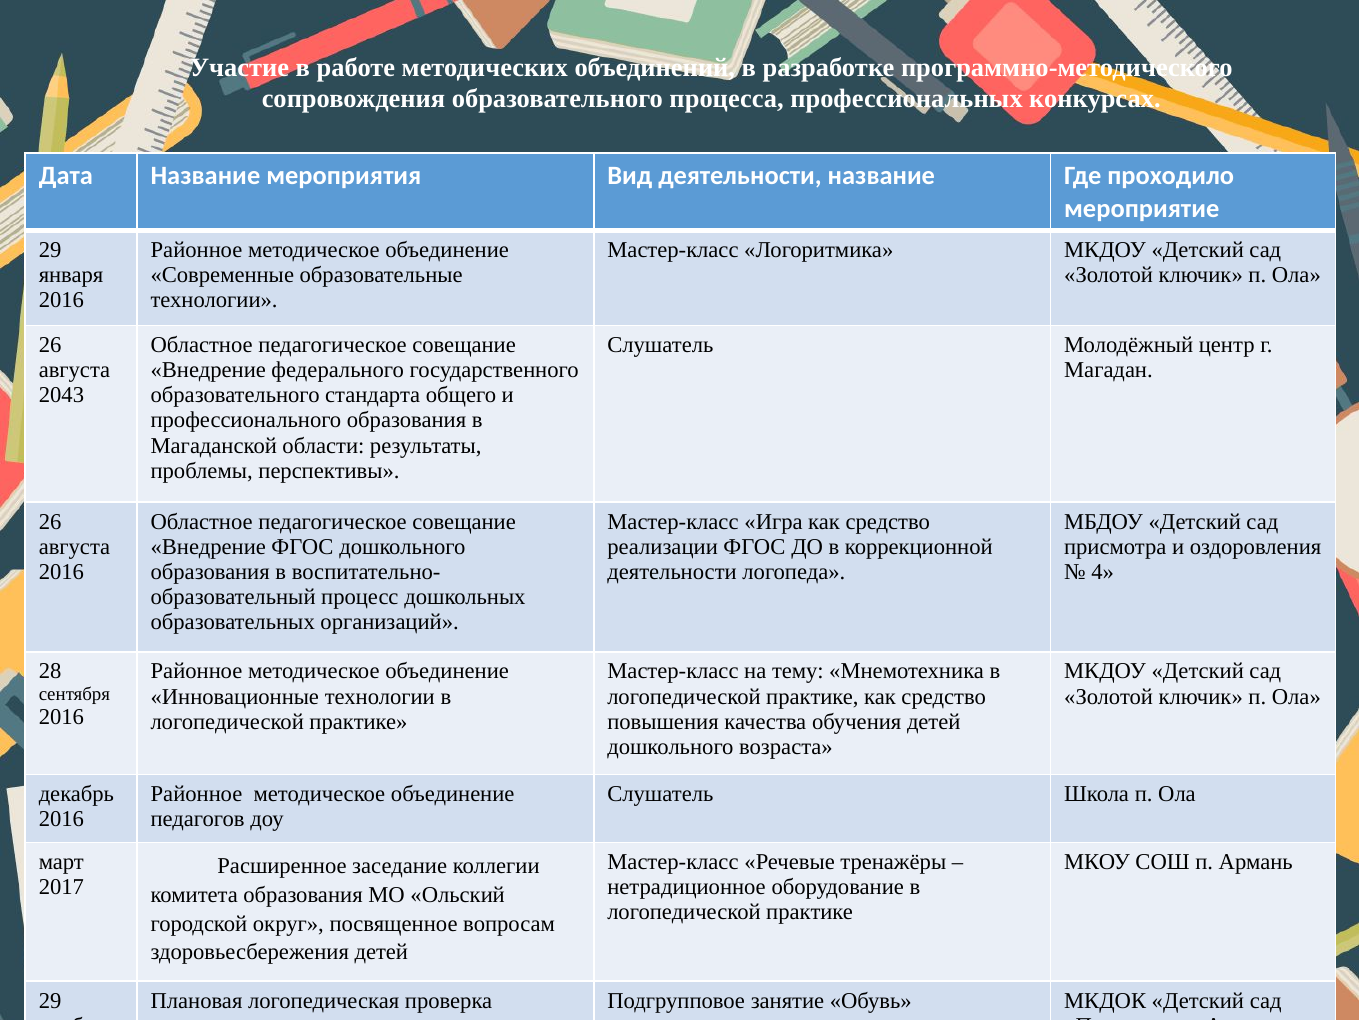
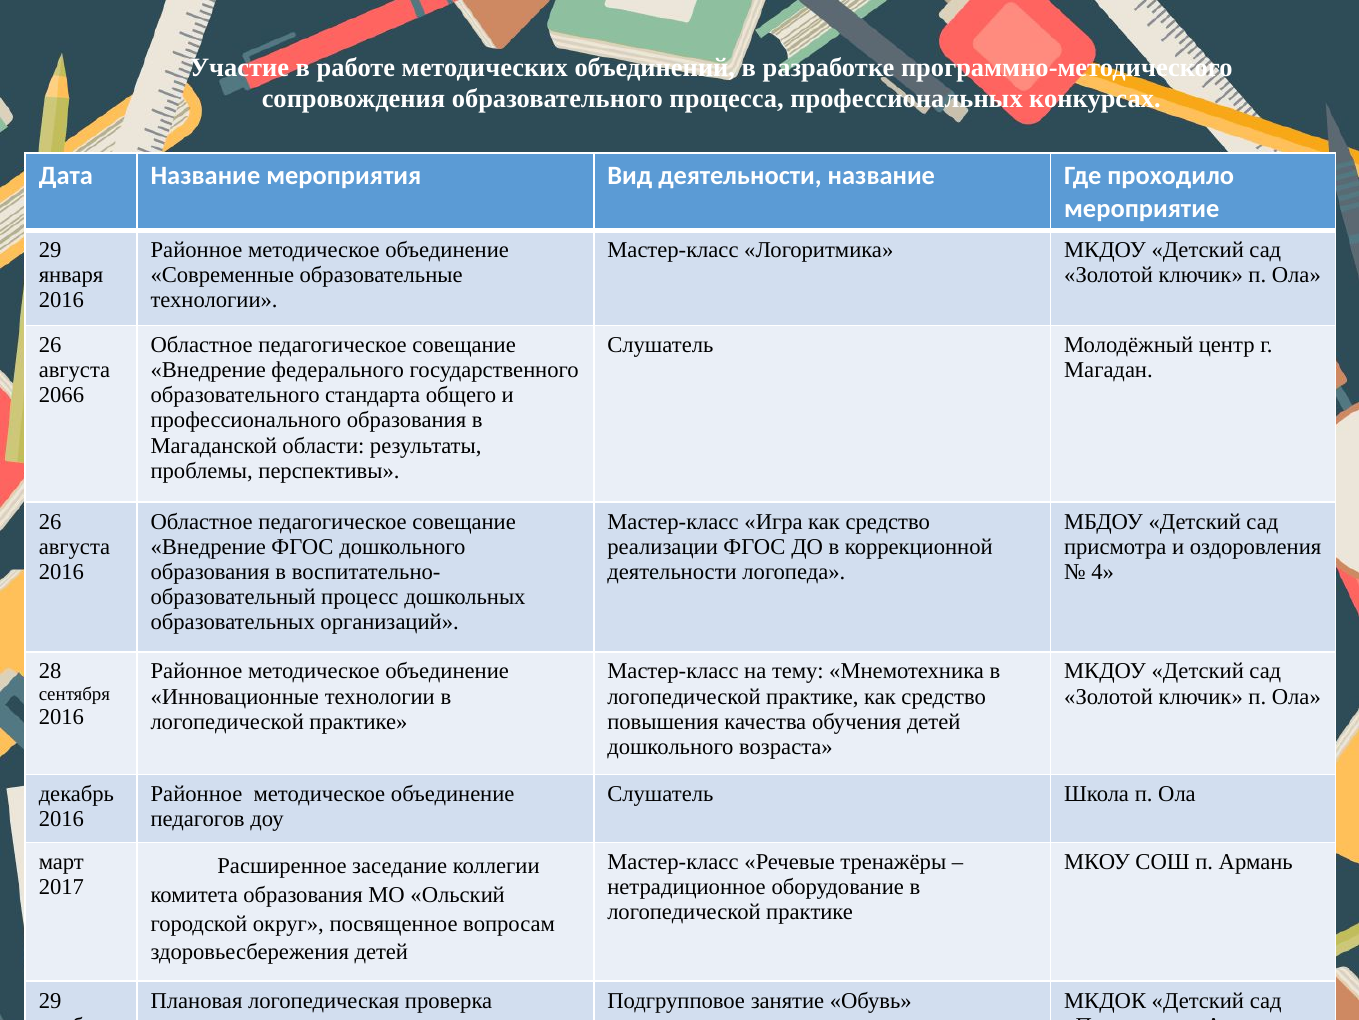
2043: 2043 -> 2066 (61, 395)
